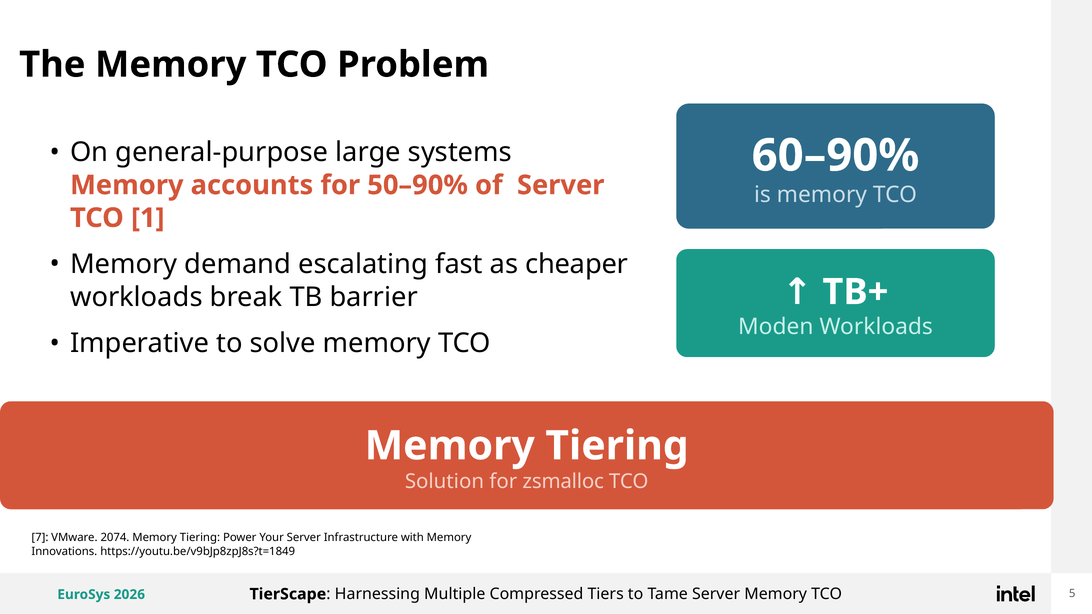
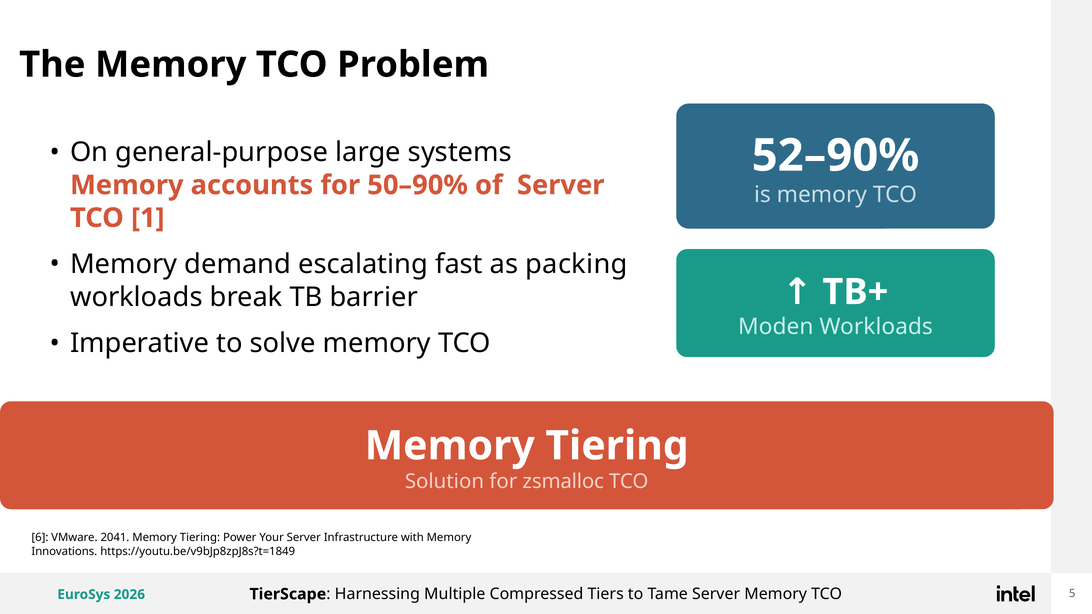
60–90%: 60–90% -> 52–90% (835, 156)
cheaper: cheaper -> packing (576, 264)
7: 7 -> 6 (40, 538)
2074: 2074 -> 2041 (115, 538)
